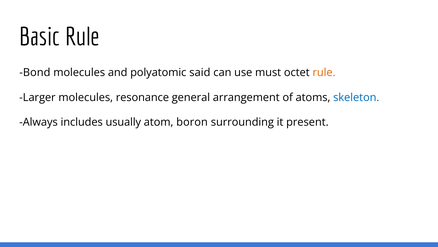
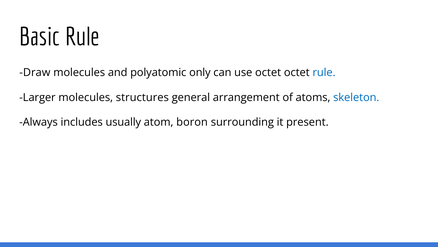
Bond: Bond -> Draw (35, 72)
said: said -> only (200, 72)
use must: must -> octet (268, 72)
rule colour: orange -> blue (324, 72)
resonance: resonance -> structures (142, 97)
